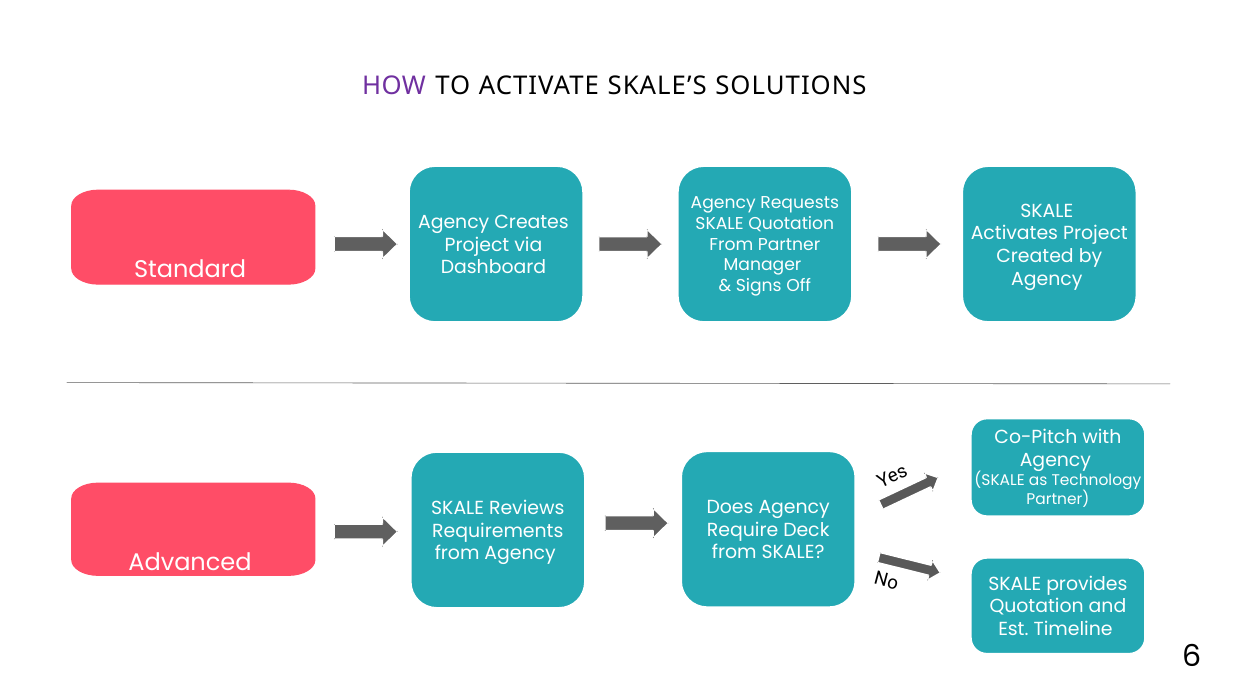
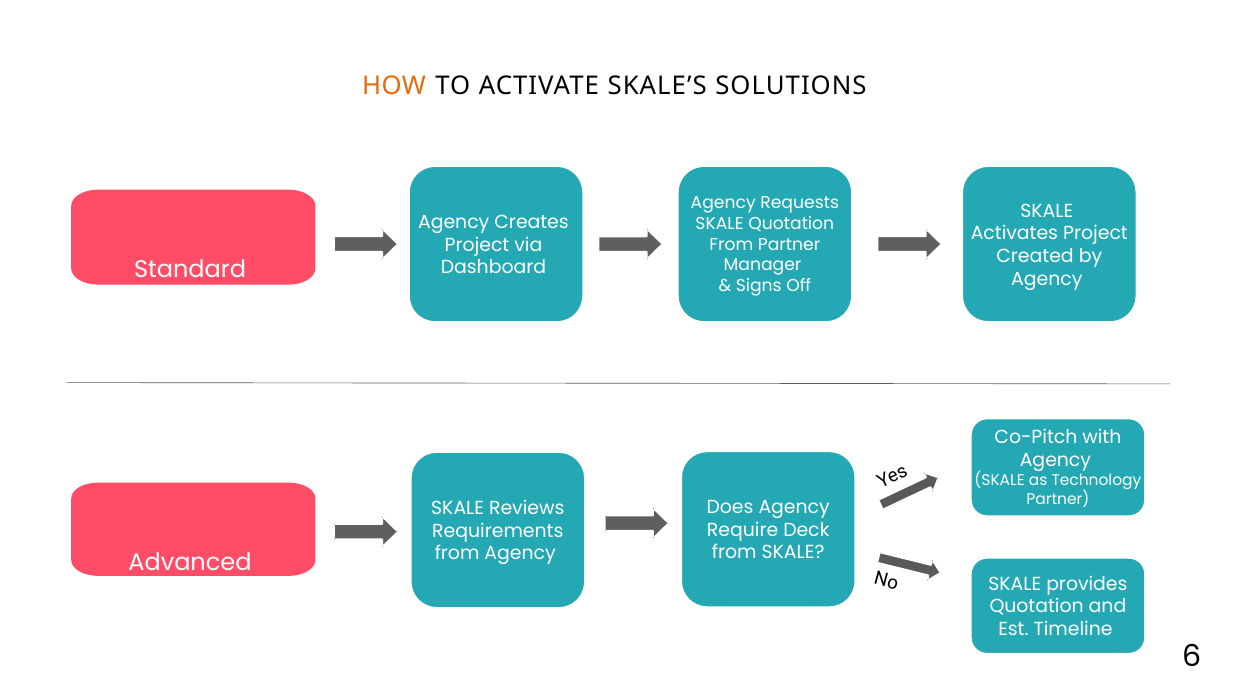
HOW colour: purple -> orange (394, 86)
